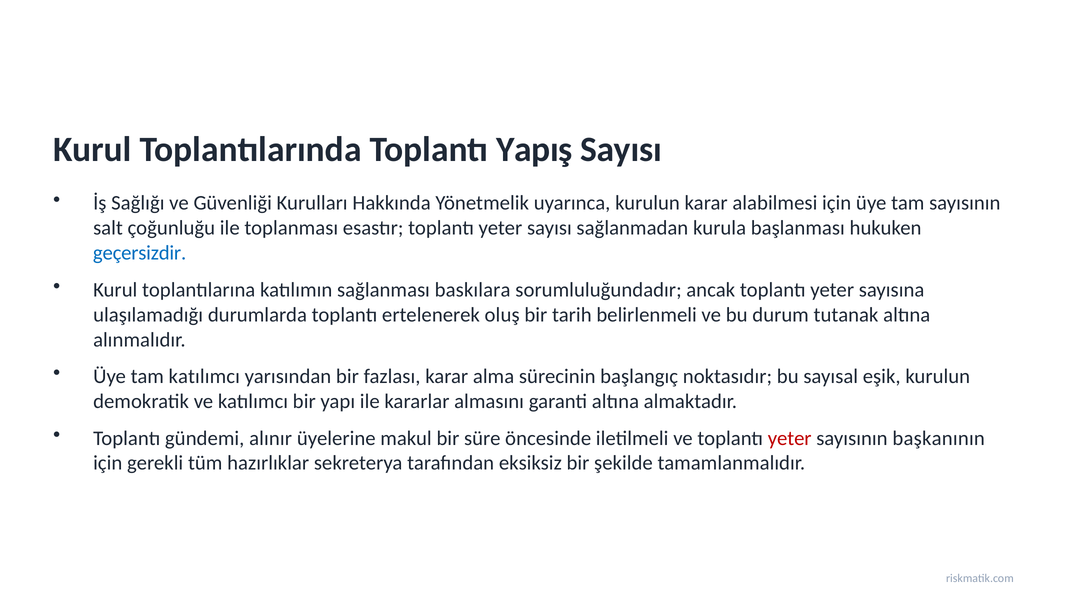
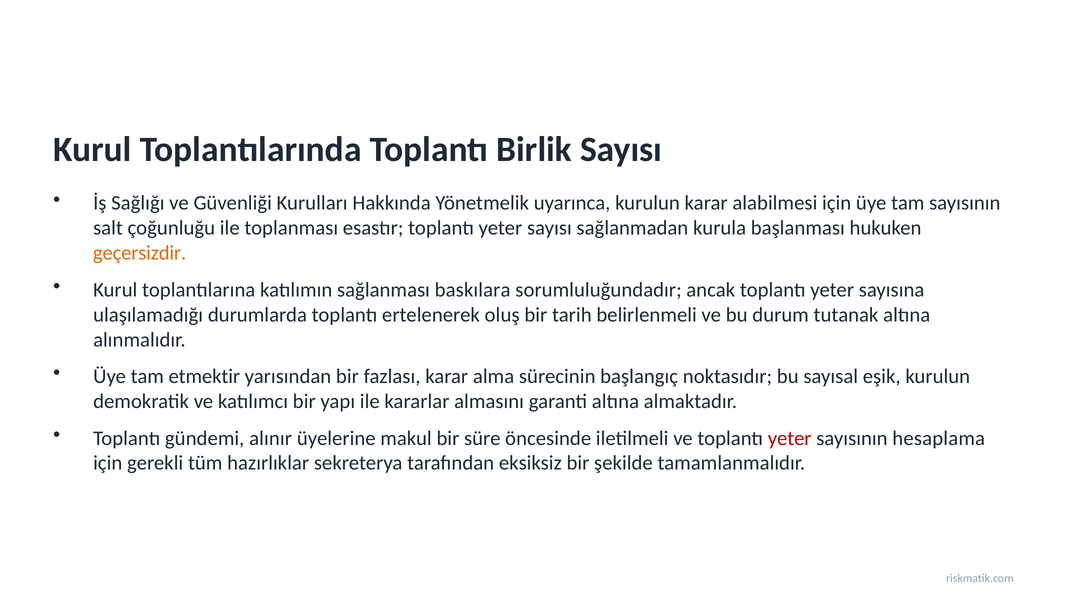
Yapış: Yapış -> Birlik (534, 150)
geçersizdir colour: blue -> orange (140, 253)
tam katılımcı: katılımcı -> etmektir (204, 377)
başkanının: başkanının -> hesaplama (939, 438)
